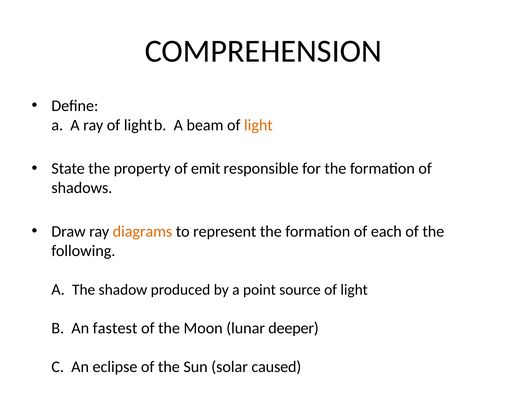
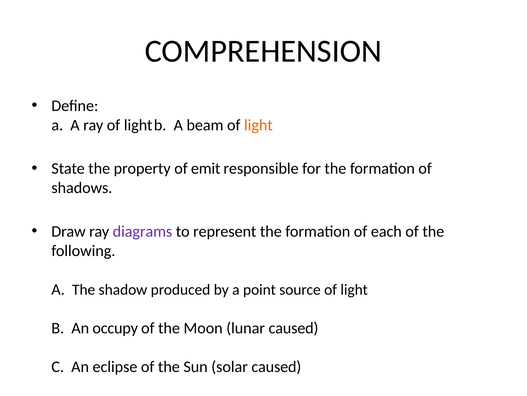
diagrams colour: orange -> purple (143, 231)
fastest: fastest -> occupy (115, 328)
lunar deeper: deeper -> caused (294, 328)
